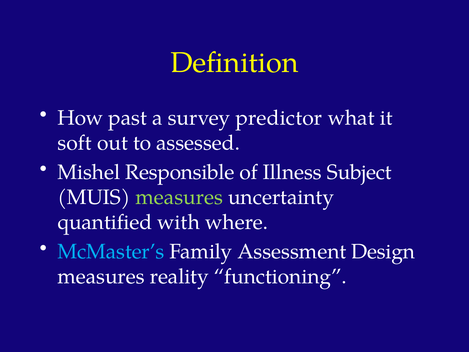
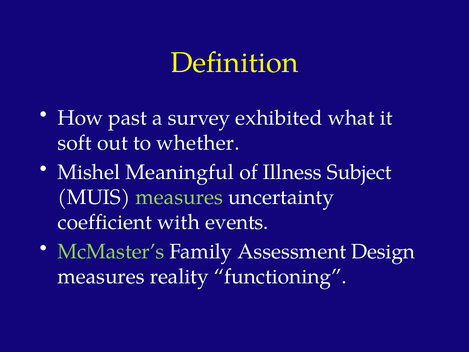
predictor: predictor -> exhibited (279, 118)
assessed: assessed -> whether (198, 143)
Responsible: Responsible -> Meaningful (180, 172)
quantified: quantified -> coefficient (105, 222)
where: where -> events (237, 222)
McMaster’s colour: light blue -> light green (111, 251)
